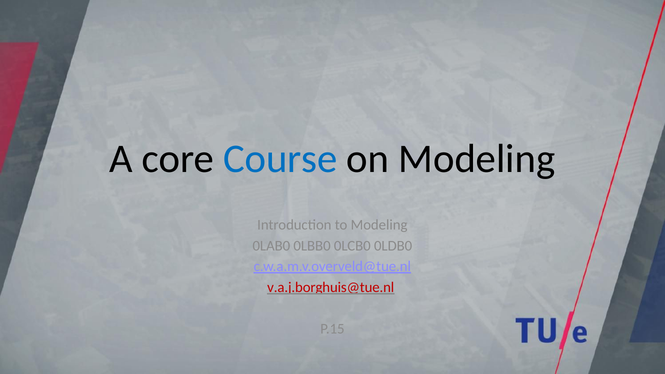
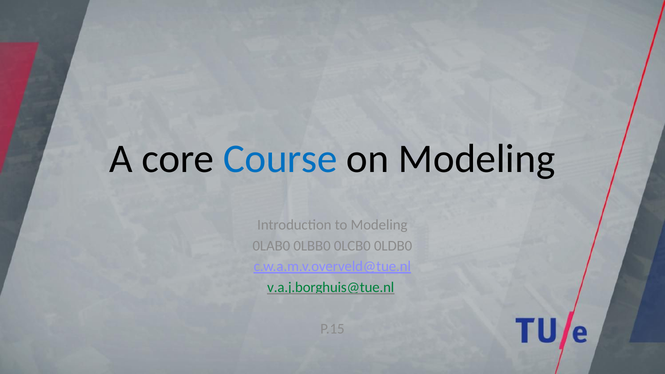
v.a.j.borghuis@tue.nl colour: red -> green (331, 287)
